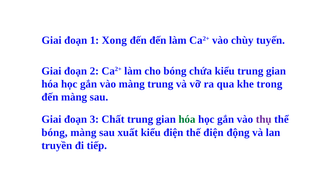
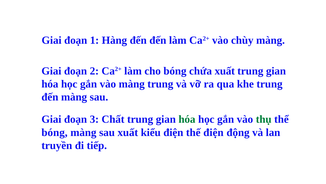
Xong: Xong -> Hàng (114, 40)
chùy tuyến: tuyến -> màng (271, 40)
chứa kiểu: kiểu -> xuất (225, 71)
khe trong: trong -> trung (270, 84)
thụ colour: purple -> green (264, 119)
